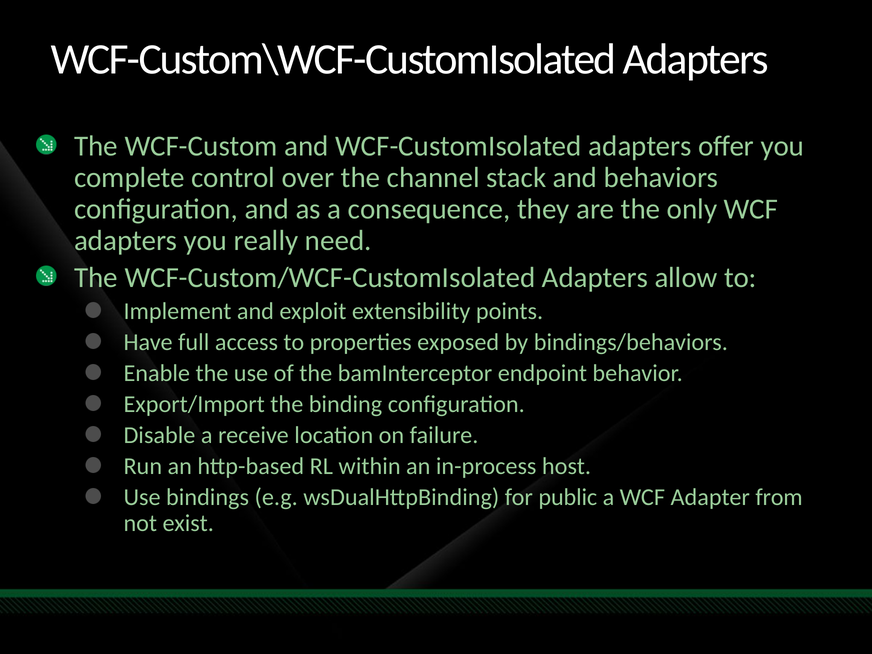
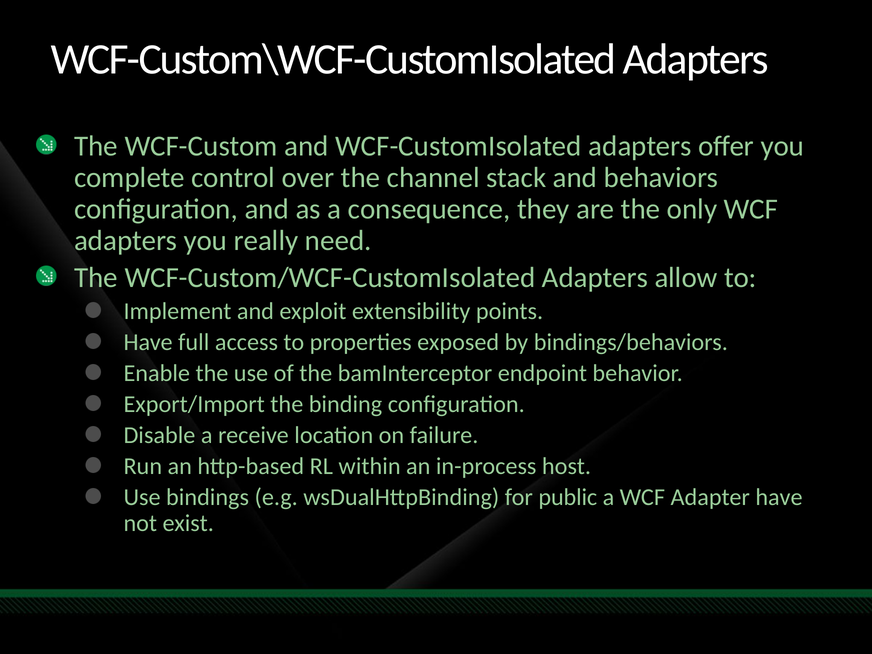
Adapter from: from -> have (779, 497)
